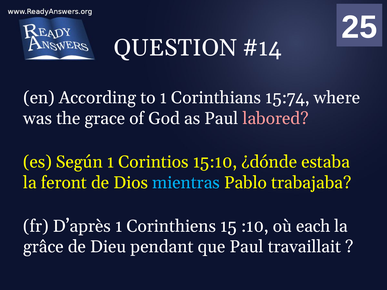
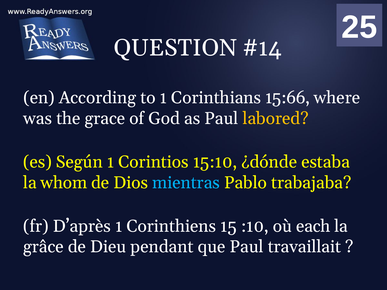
15:74: 15:74 -> 15:66 (288, 98)
labored colour: pink -> yellow (276, 119)
feront: feront -> whom (64, 183)
